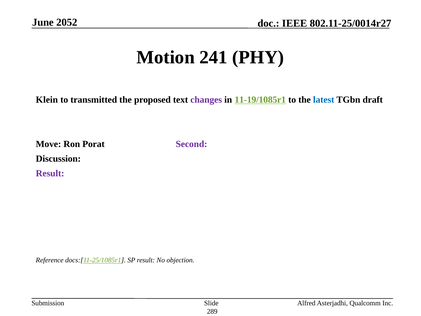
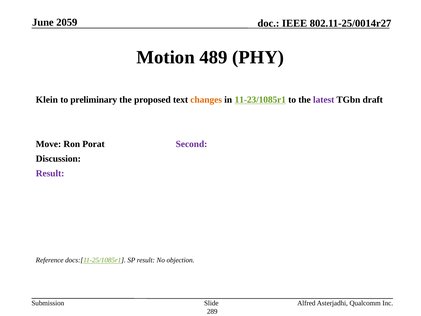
2052: 2052 -> 2059 (67, 22)
241: 241 -> 489 (213, 57)
transmitted: transmitted -> preliminary (94, 100)
changes colour: purple -> orange (206, 100)
11-19/1085r1: 11-19/1085r1 -> 11-23/1085r1 (260, 100)
latest colour: blue -> purple (324, 100)
